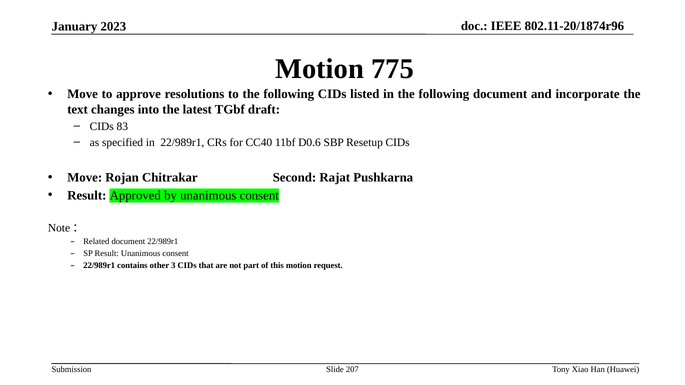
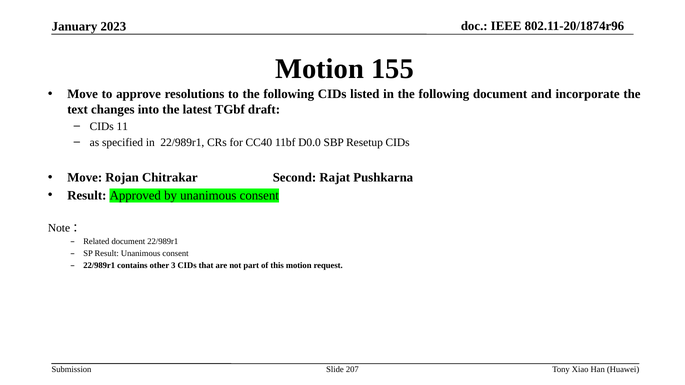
775: 775 -> 155 (392, 69)
83: 83 -> 11 (122, 126)
D0.6: D0.6 -> D0.0 (309, 142)
